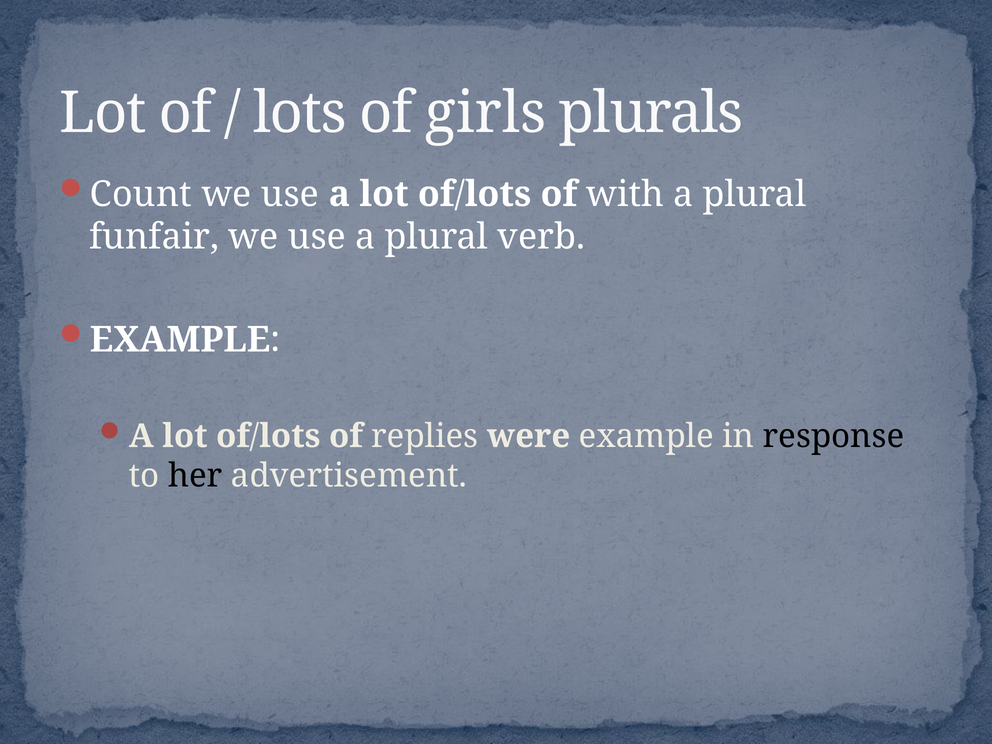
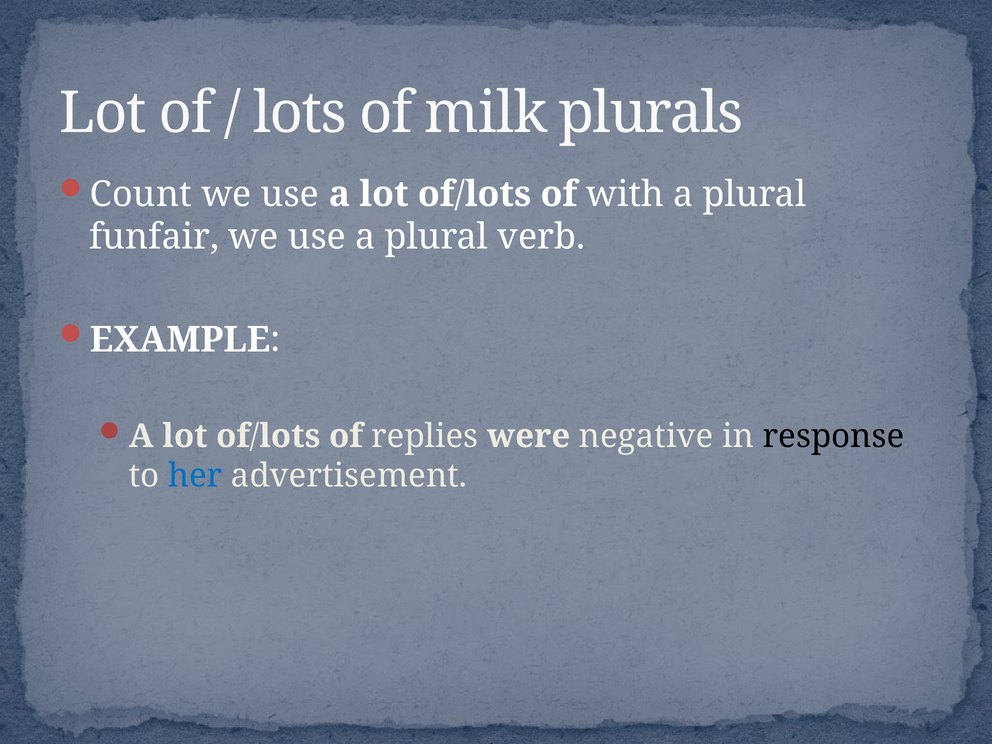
girls: girls -> milk (486, 113)
were example: example -> negative (646, 436)
her colour: black -> blue (195, 476)
